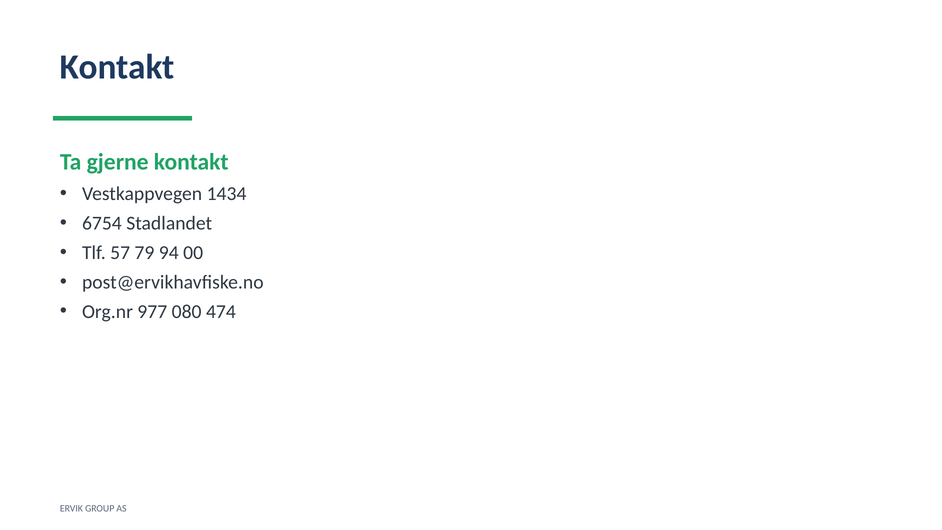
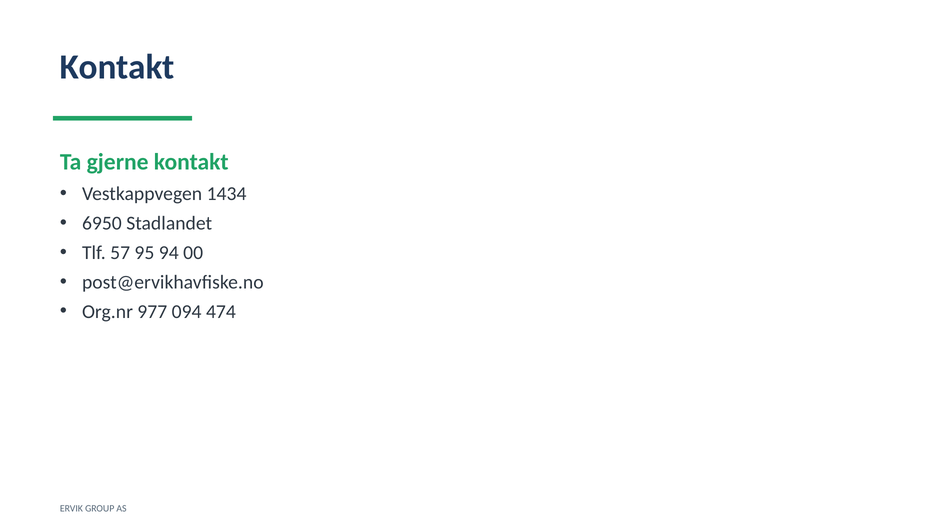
6754: 6754 -> 6950 (102, 223)
79: 79 -> 95 (144, 253)
080: 080 -> 094 (187, 312)
